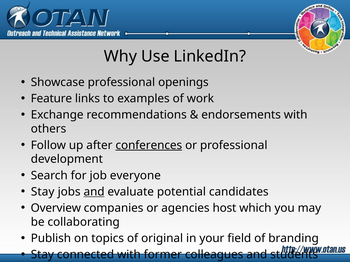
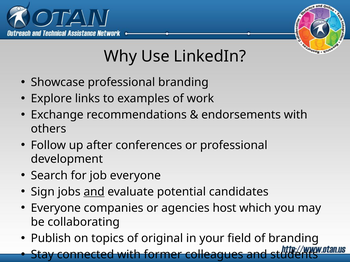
professional openings: openings -> branding (183, 82)
Feature: Feature -> Explore (51, 99)
conferences underline: present -> none (149, 145)
Stay: Stay -> Sign (43, 192)
Overview: Overview -> Everyone (56, 208)
